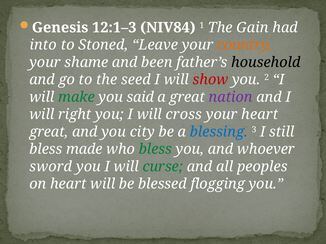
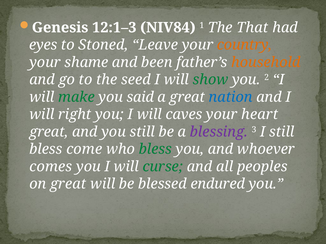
Gain: Gain -> That (252, 28)
into: into -> eyes (43, 45)
household colour: black -> orange (266, 62)
show colour: red -> green (210, 80)
nation colour: purple -> blue (231, 97)
cross: cross -> caves (184, 115)
you city: city -> still (142, 132)
blessing colour: blue -> purple (219, 132)
made: made -> come (84, 149)
sword: sword -> comes (51, 167)
on heart: heart -> great (68, 184)
flogging: flogging -> endured (218, 184)
